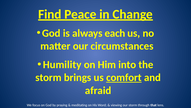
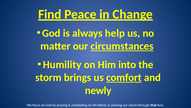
each: each -> help (115, 33)
circumstances underline: none -> present (122, 46)
afraid: afraid -> newly (98, 90)
